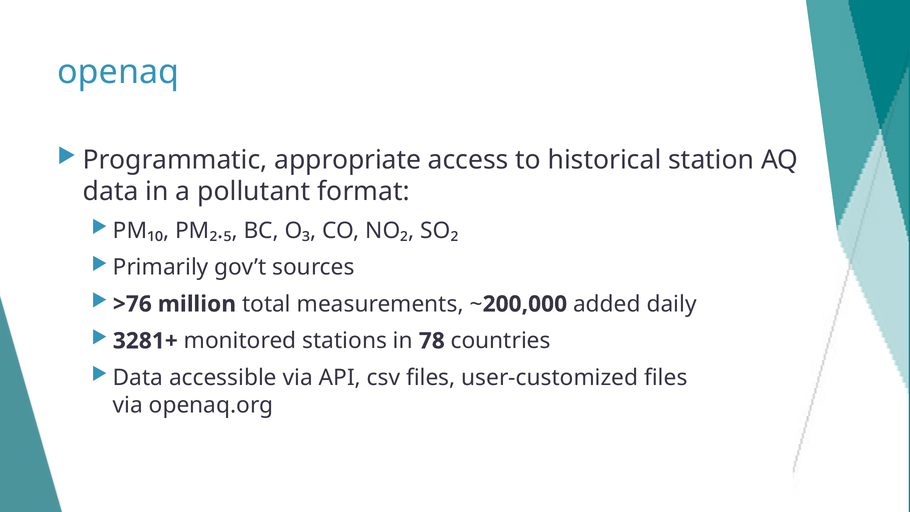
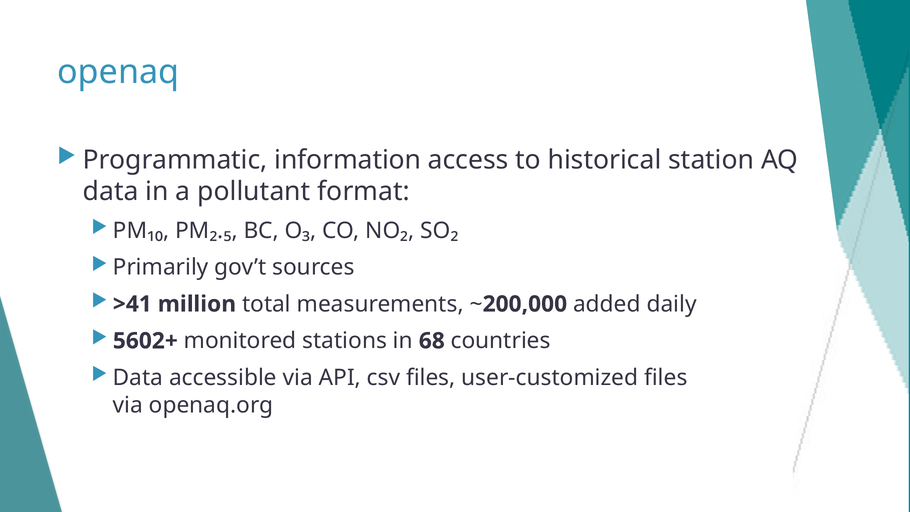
appropriate: appropriate -> information (348, 160)
>76: >76 -> >41 (132, 304)
3281+: 3281+ -> 5602+ (145, 341)
78: 78 -> 68 (432, 341)
